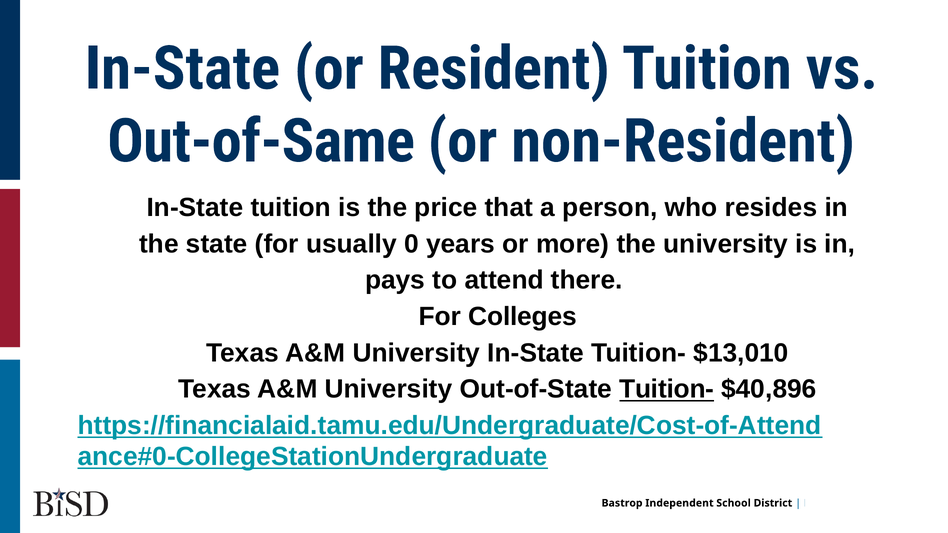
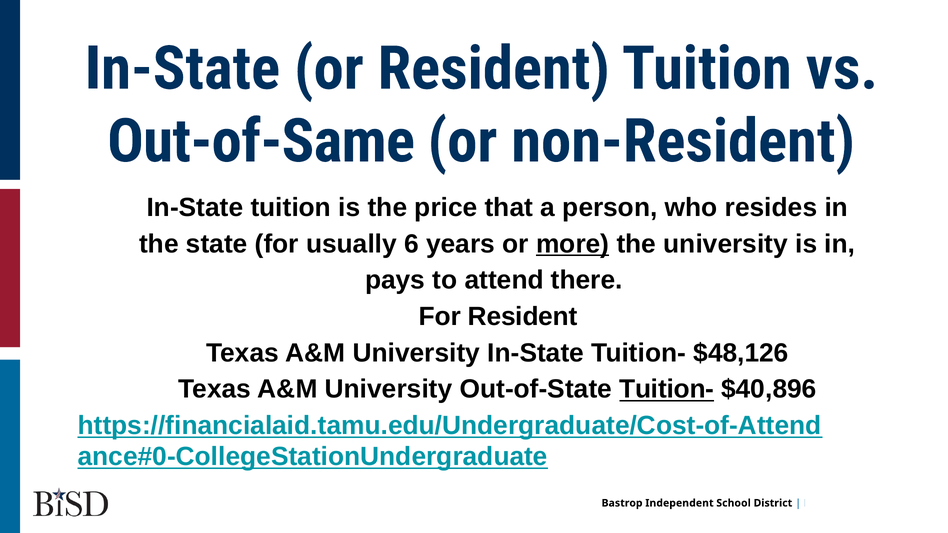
0: 0 -> 6 (411, 244)
more underline: none -> present (573, 244)
For Colleges: Colleges -> Resident (523, 317)
$13,010: $13,010 -> $48,126 (741, 353)
